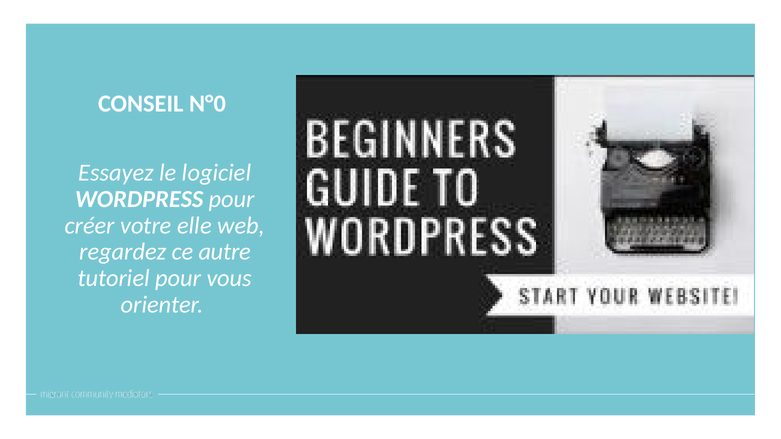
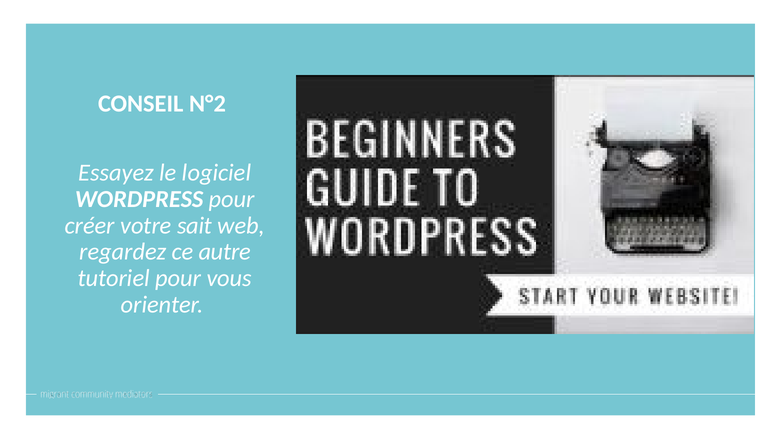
N°0: N°0 -> N°2 (208, 104)
elle: elle -> sait (195, 226)
